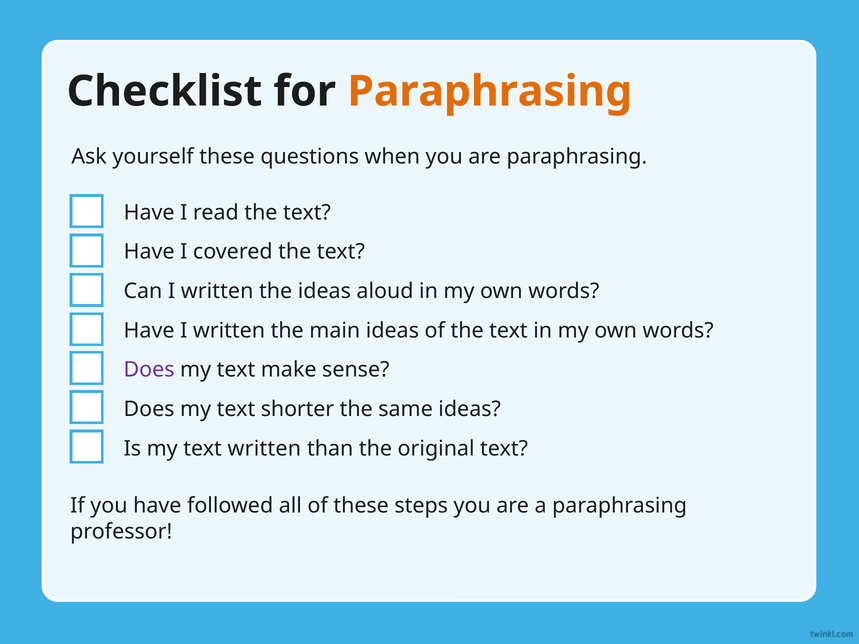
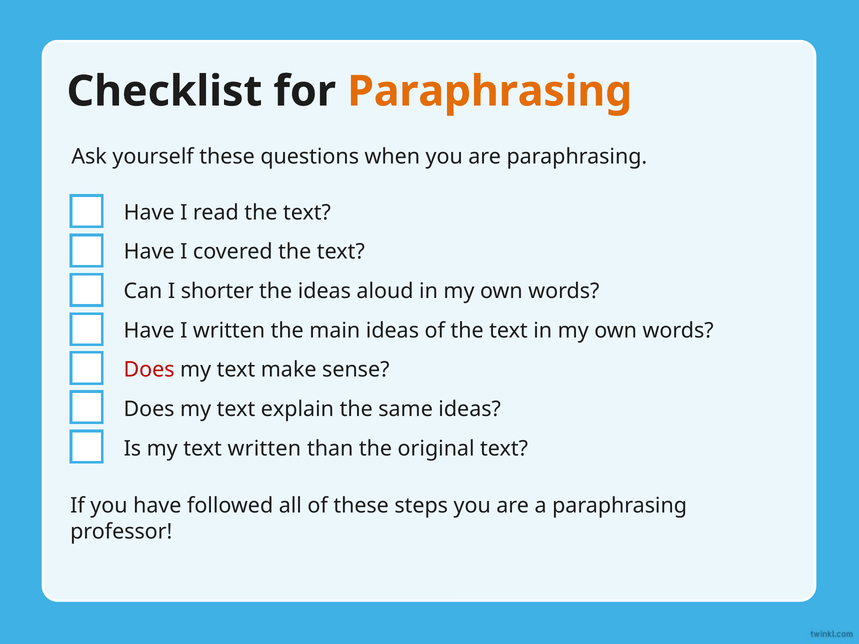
Can I written: written -> shorter (217, 291)
Does colour: purple -> red (149, 370)
shorter: shorter -> explain (297, 409)
